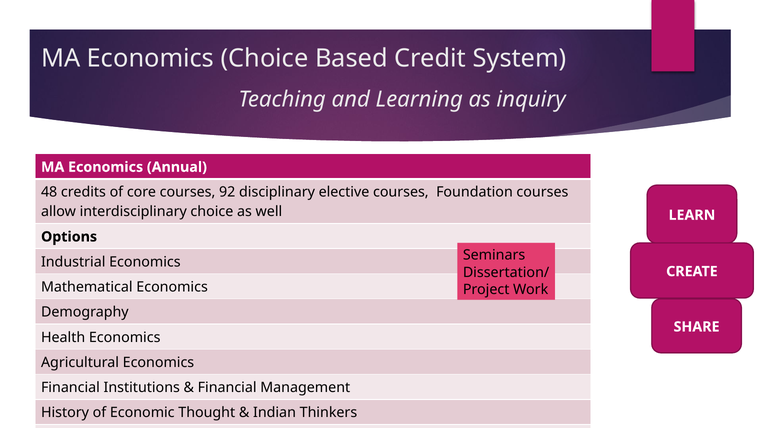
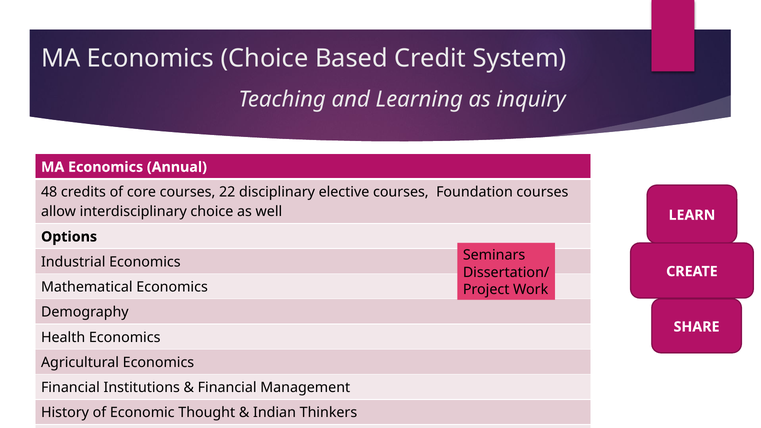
92: 92 -> 22 (227, 192)
